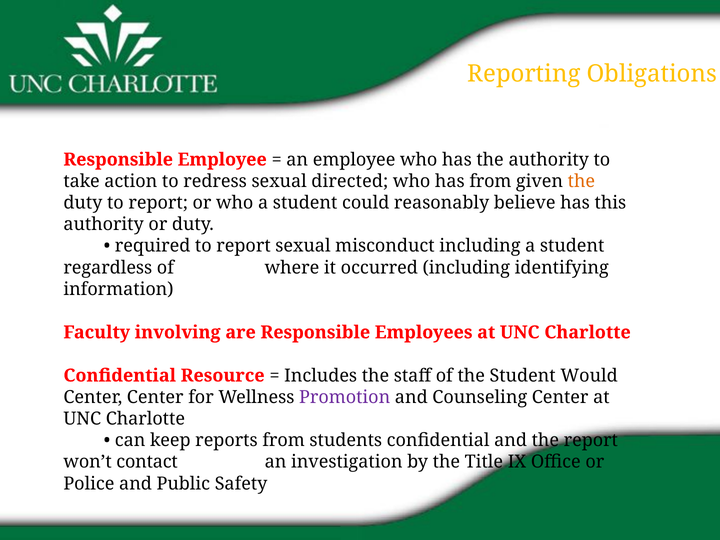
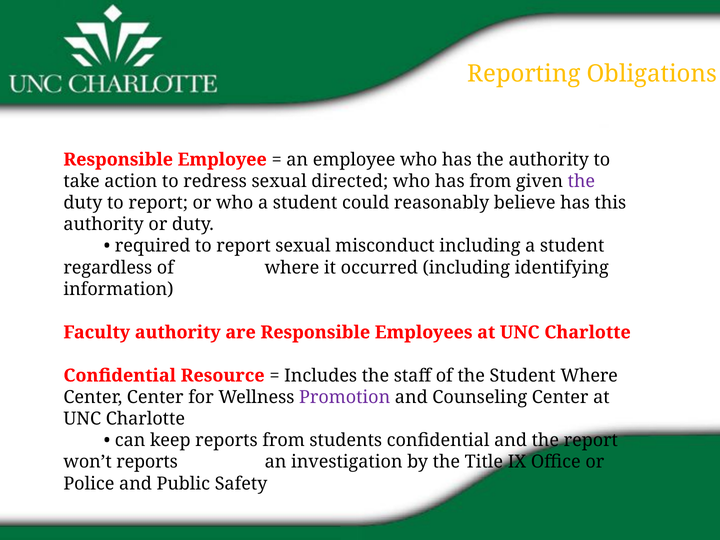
the colour: orange -> purple (581, 181)
Faculty involving: involving -> authority (178, 332)
Student Would: Would -> Where (589, 376)
won’t contact: contact -> reports (147, 462)
